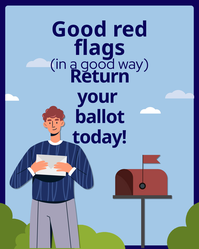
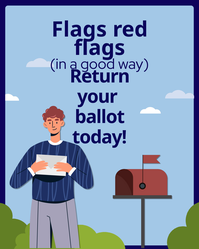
Good: Good -> Flags (79, 29)
